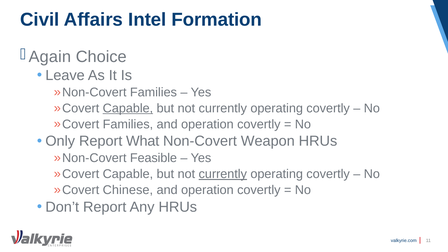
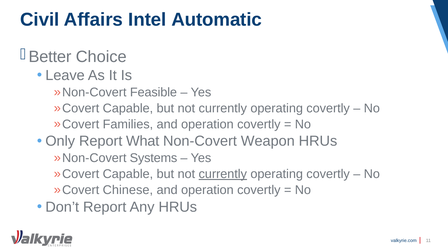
Formation: Formation -> Automatic (217, 20)
Again: Again -> Better (50, 57)
Families: Families -> Feasible (153, 92)
Capable underline: present -> none (128, 108)
Feasible: Feasible -> Systems (154, 158)
